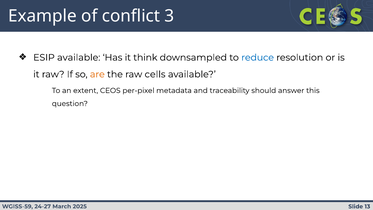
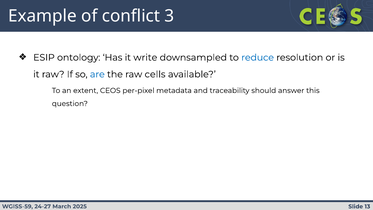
ESIP available: available -> ontology (79, 57)
think: think -> write (145, 57)
are colour: orange -> blue (97, 74)
